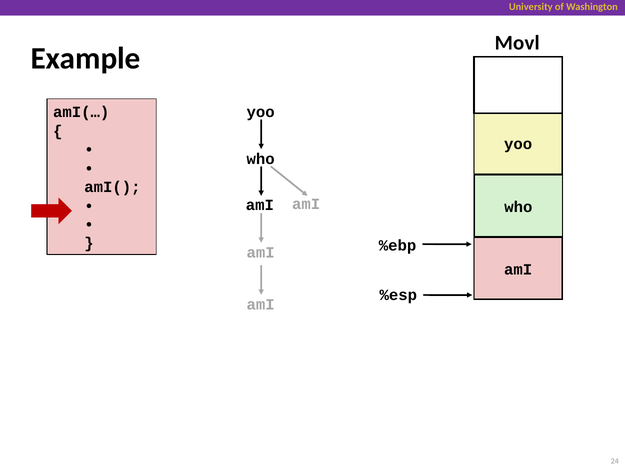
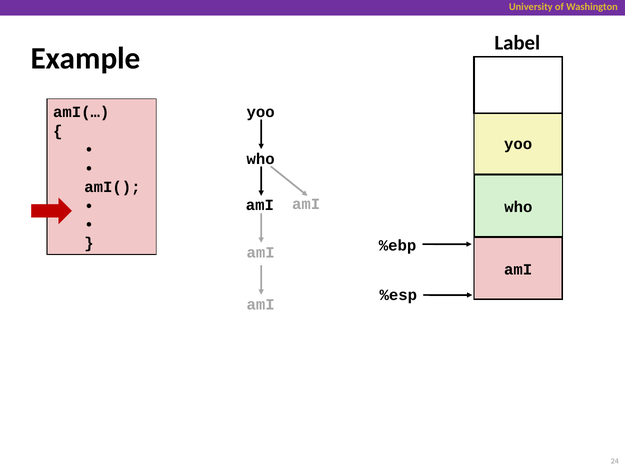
Movl: Movl -> Label (517, 43)
